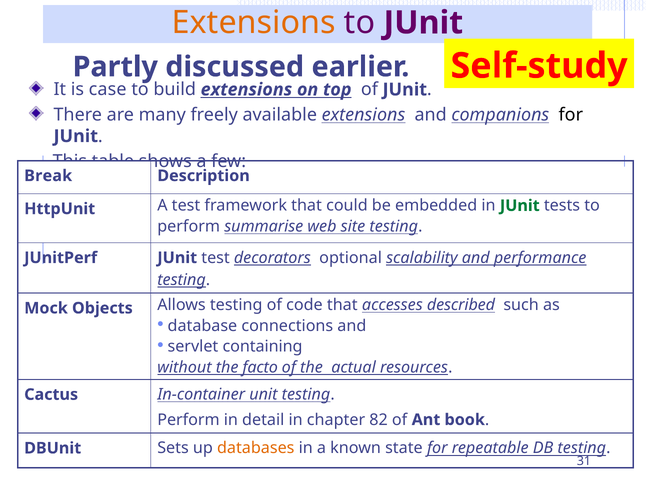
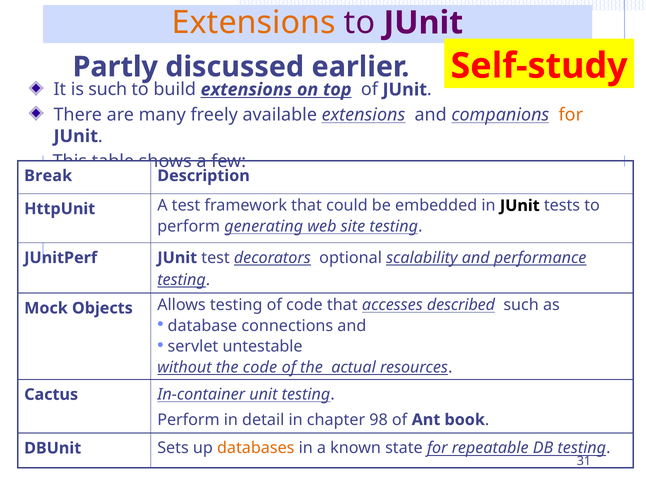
is case: case -> such (108, 90)
for colour: black -> orange (571, 115)
JUnit colour: green -> black (520, 206)
summarise: summarise -> generating (264, 227)
containing: containing -> untestable (263, 347)
the facto: facto -> code (260, 368)
82: 82 -> 98 (379, 420)
